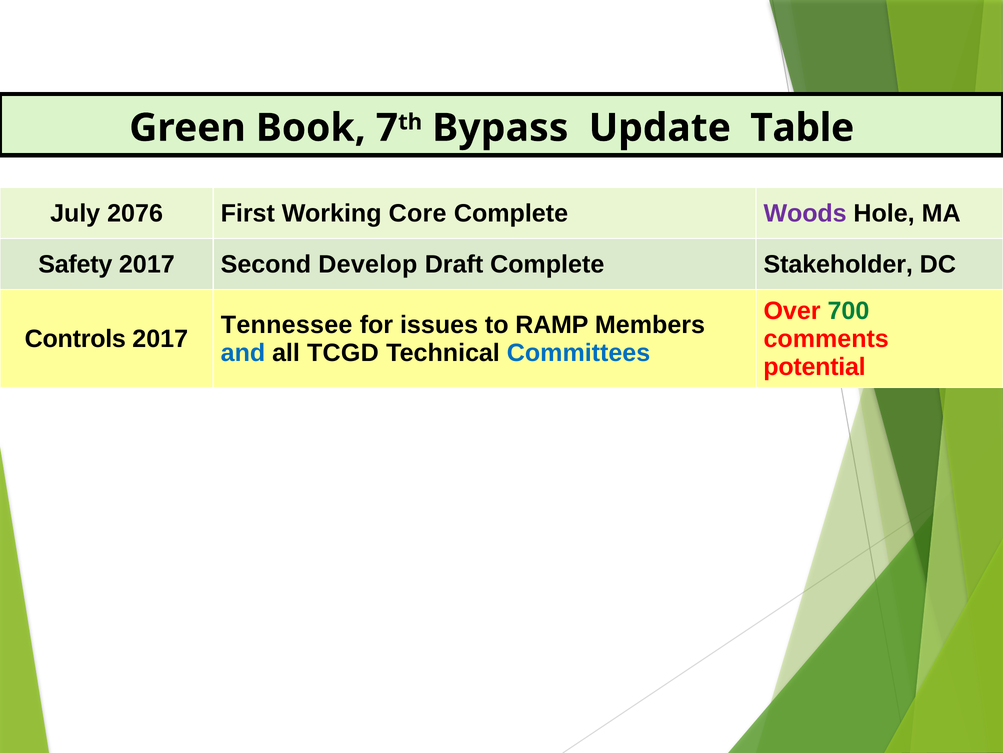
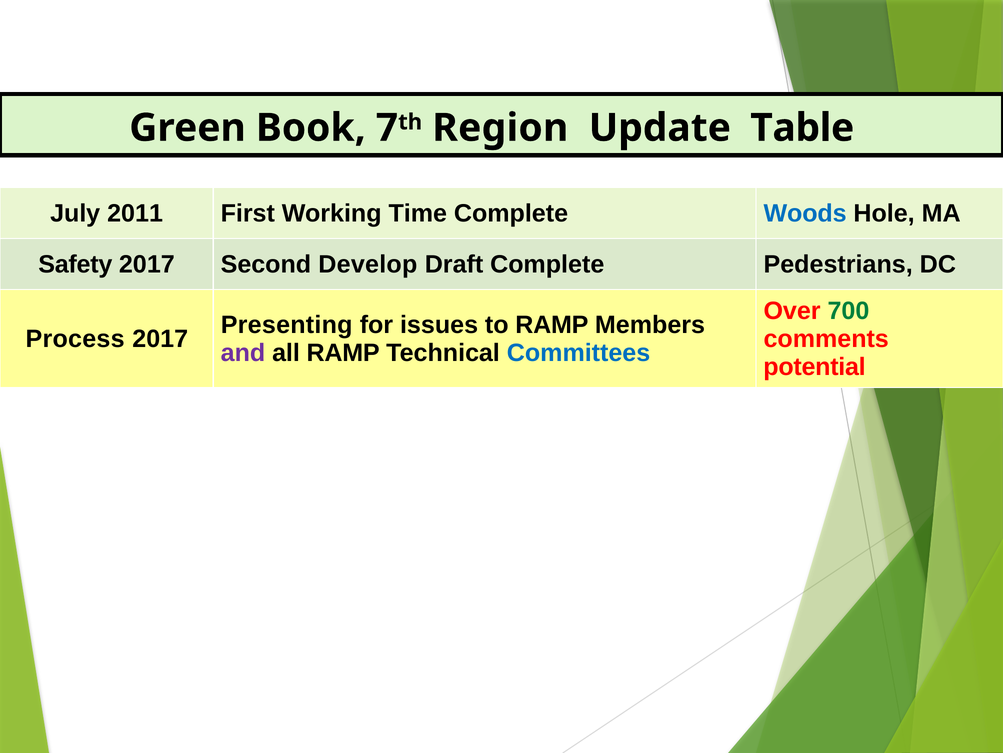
Bypass: Bypass -> Region (500, 128)
2076: 2076 -> 2011 (135, 213)
Core: Core -> Time (418, 213)
Woods colour: purple -> blue (805, 213)
Stakeholder: Stakeholder -> Pedestrians (838, 264)
Tennessee: Tennessee -> Presenting (287, 325)
Controls: Controls -> Process (75, 339)
and colour: blue -> purple (243, 353)
all TCGD: TCGD -> RAMP (343, 353)
